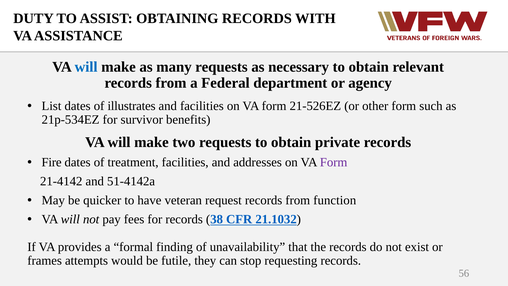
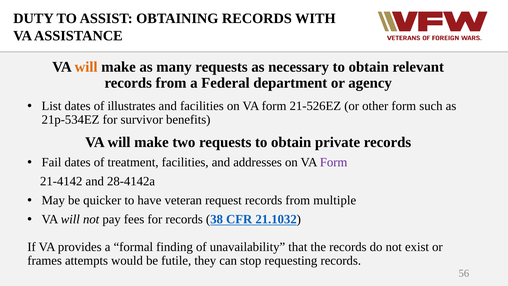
will colour: blue -> orange (86, 67)
Fire: Fire -> Fail (52, 162)
51-4142a: 51-4142a -> 28-4142a (131, 181)
function: function -> multiple (335, 200)
